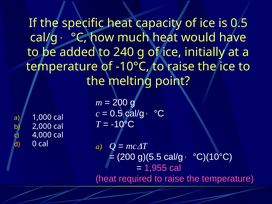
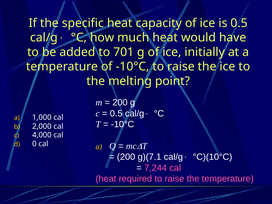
240: 240 -> 701 (124, 52)
g)(5.5: g)(5.5 -> g)(7.1 (149, 157)
1,955: 1,955 -> 7,244 (156, 168)
